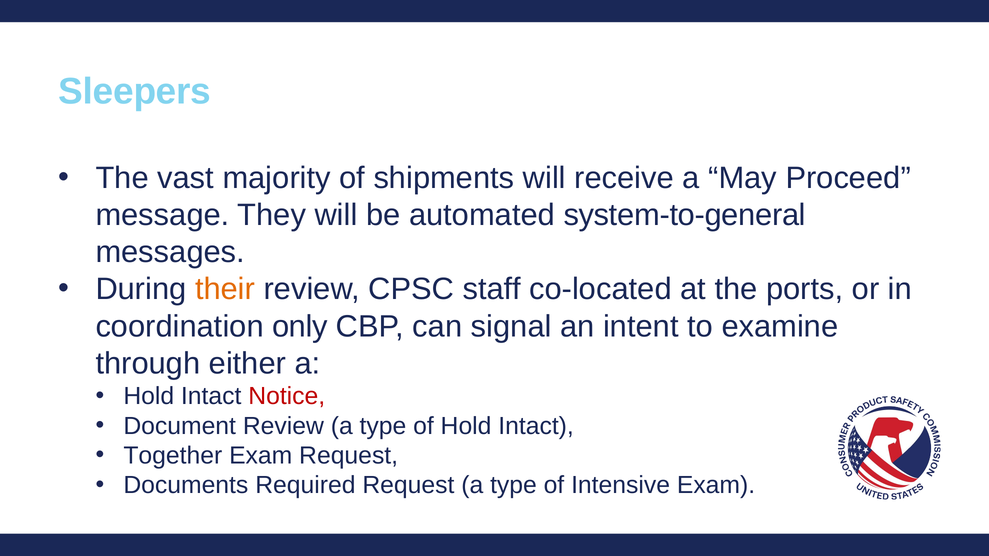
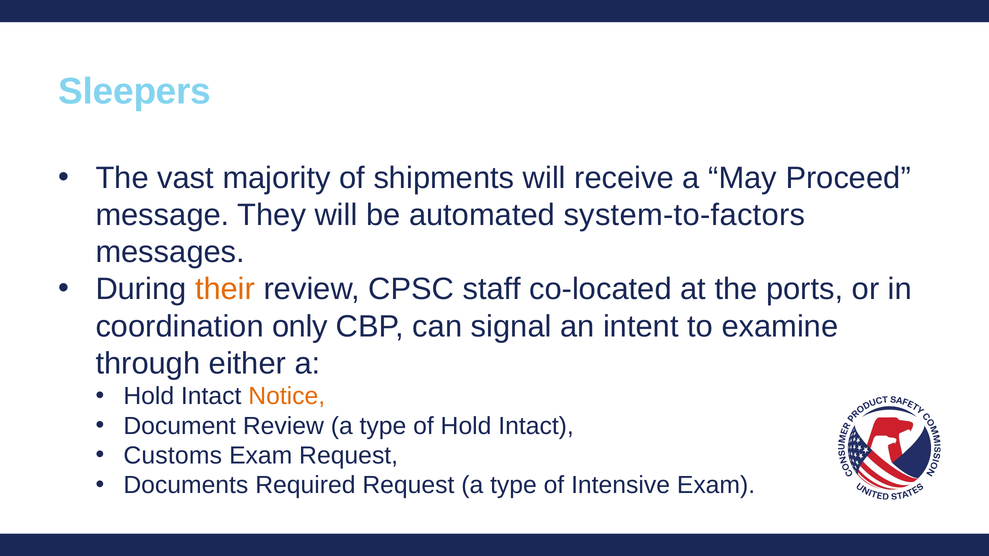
system-to-general: system-to-general -> system-to-factors (684, 215)
Notice colour: red -> orange (287, 397)
Together: Together -> Customs (173, 456)
